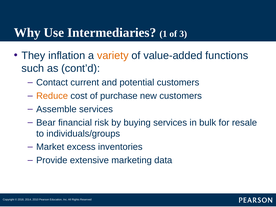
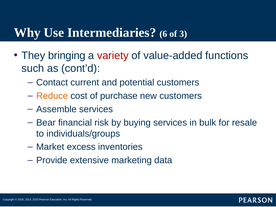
1: 1 -> 6 (163, 34)
inflation: inflation -> bringing (67, 55)
variety colour: orange -> red (113, 55)
